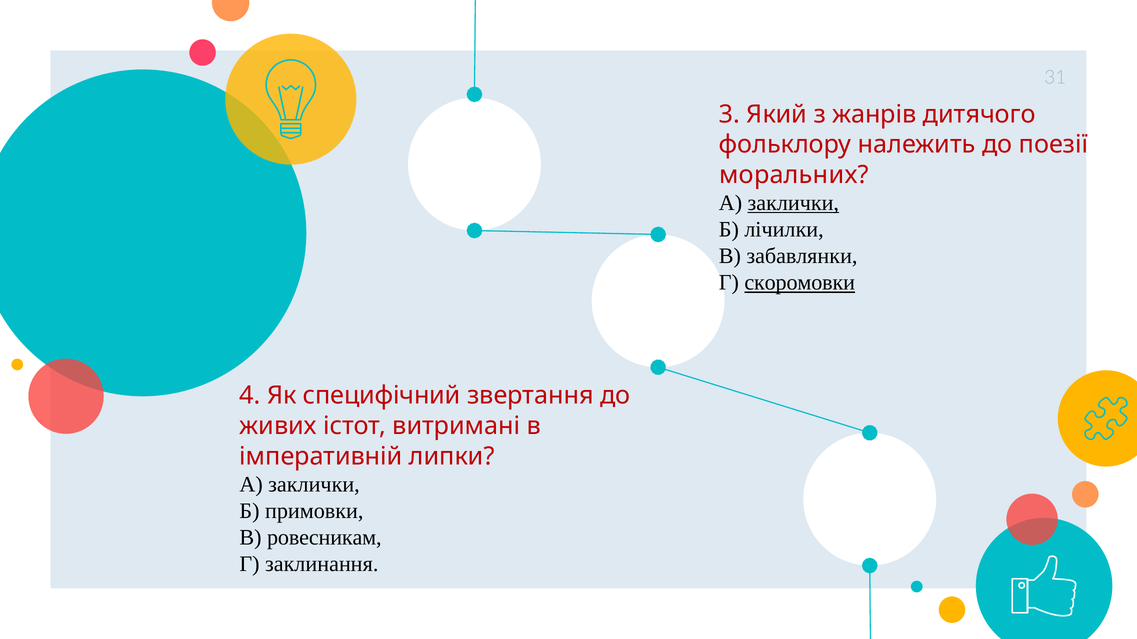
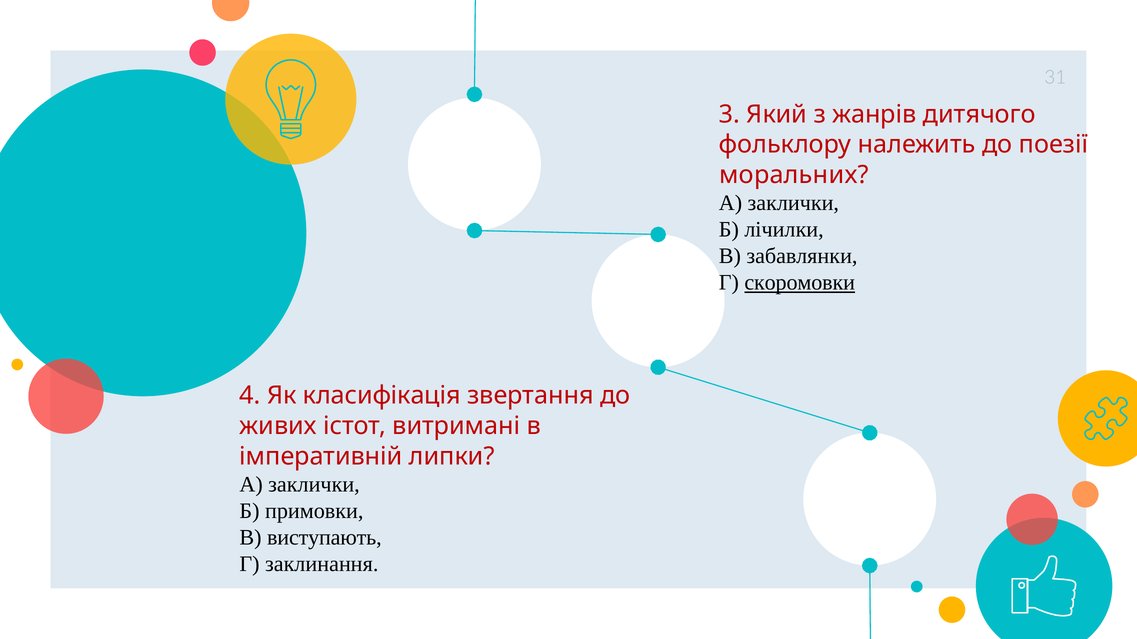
заклички underline: present -> none (793, 203)
специфічний: специфічний -> класифікація (382, 396)
ровесникам: ровесникам -> виступають (324, 538)
